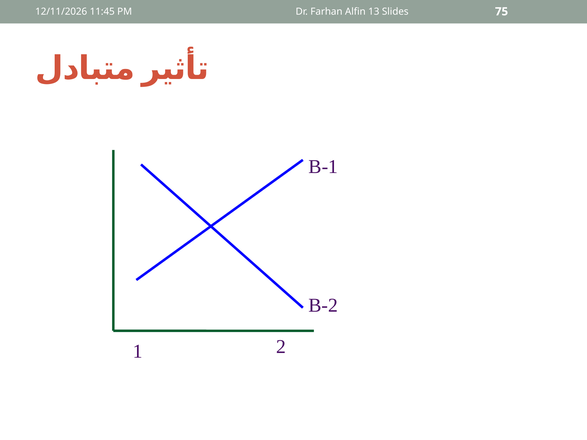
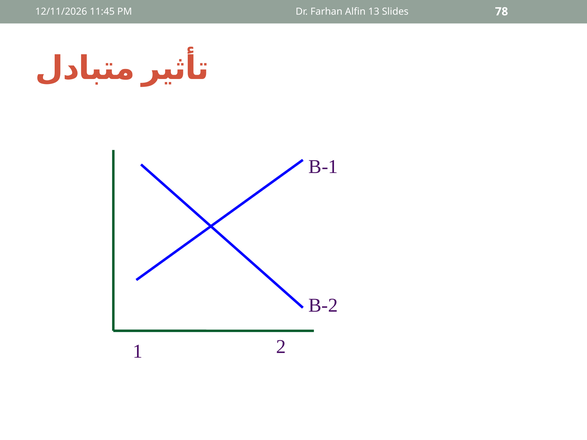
75: 75 -> 78 (502, 12)
